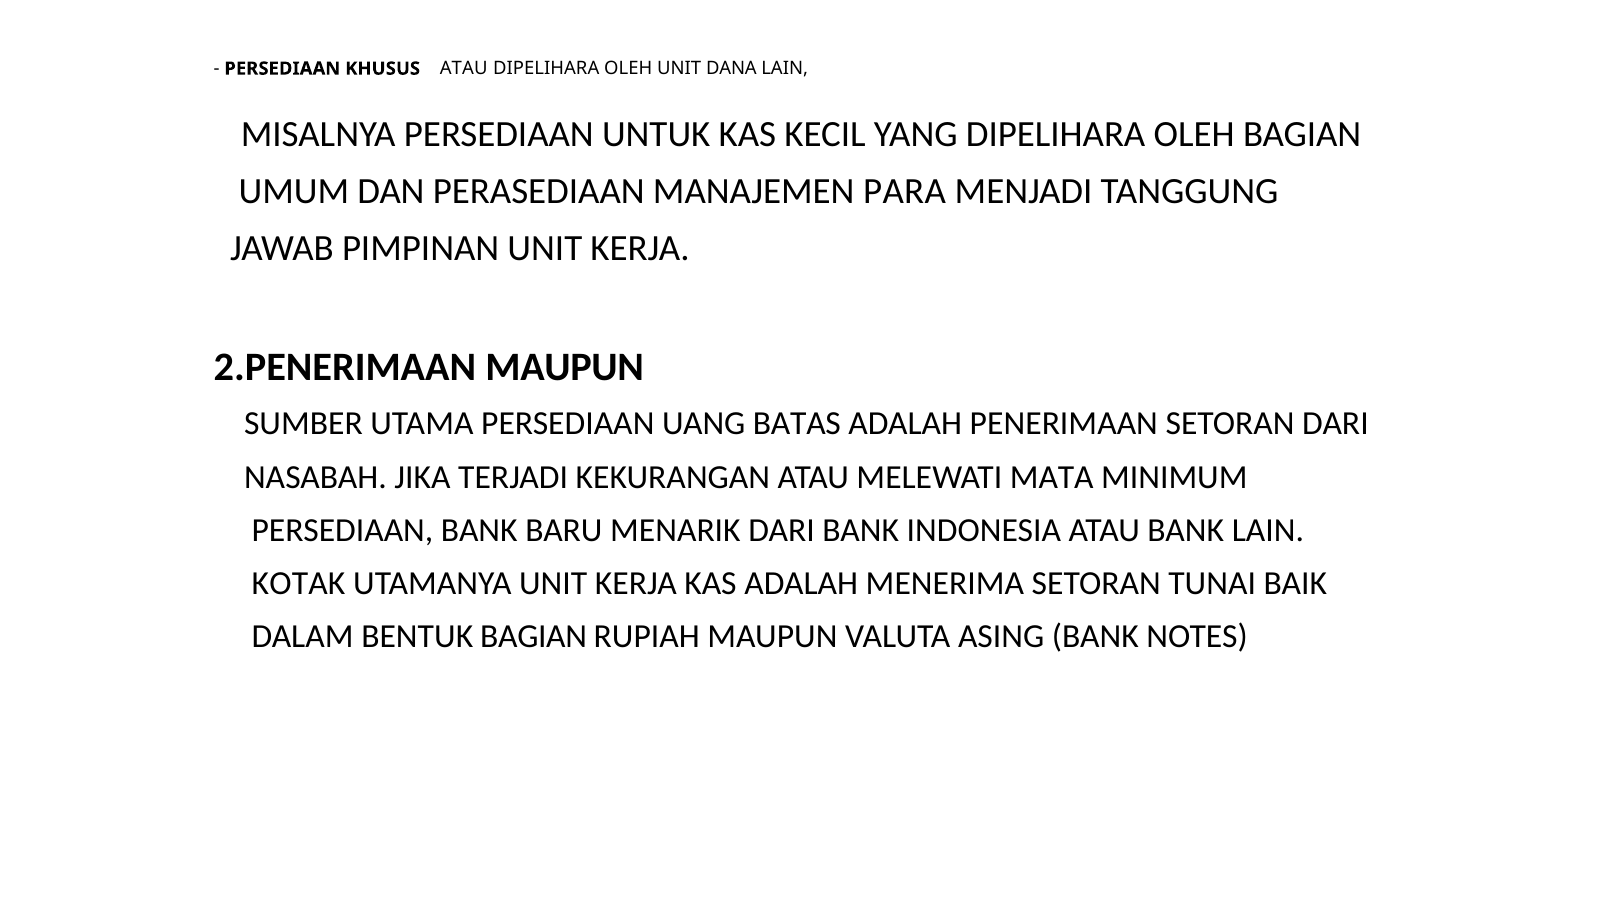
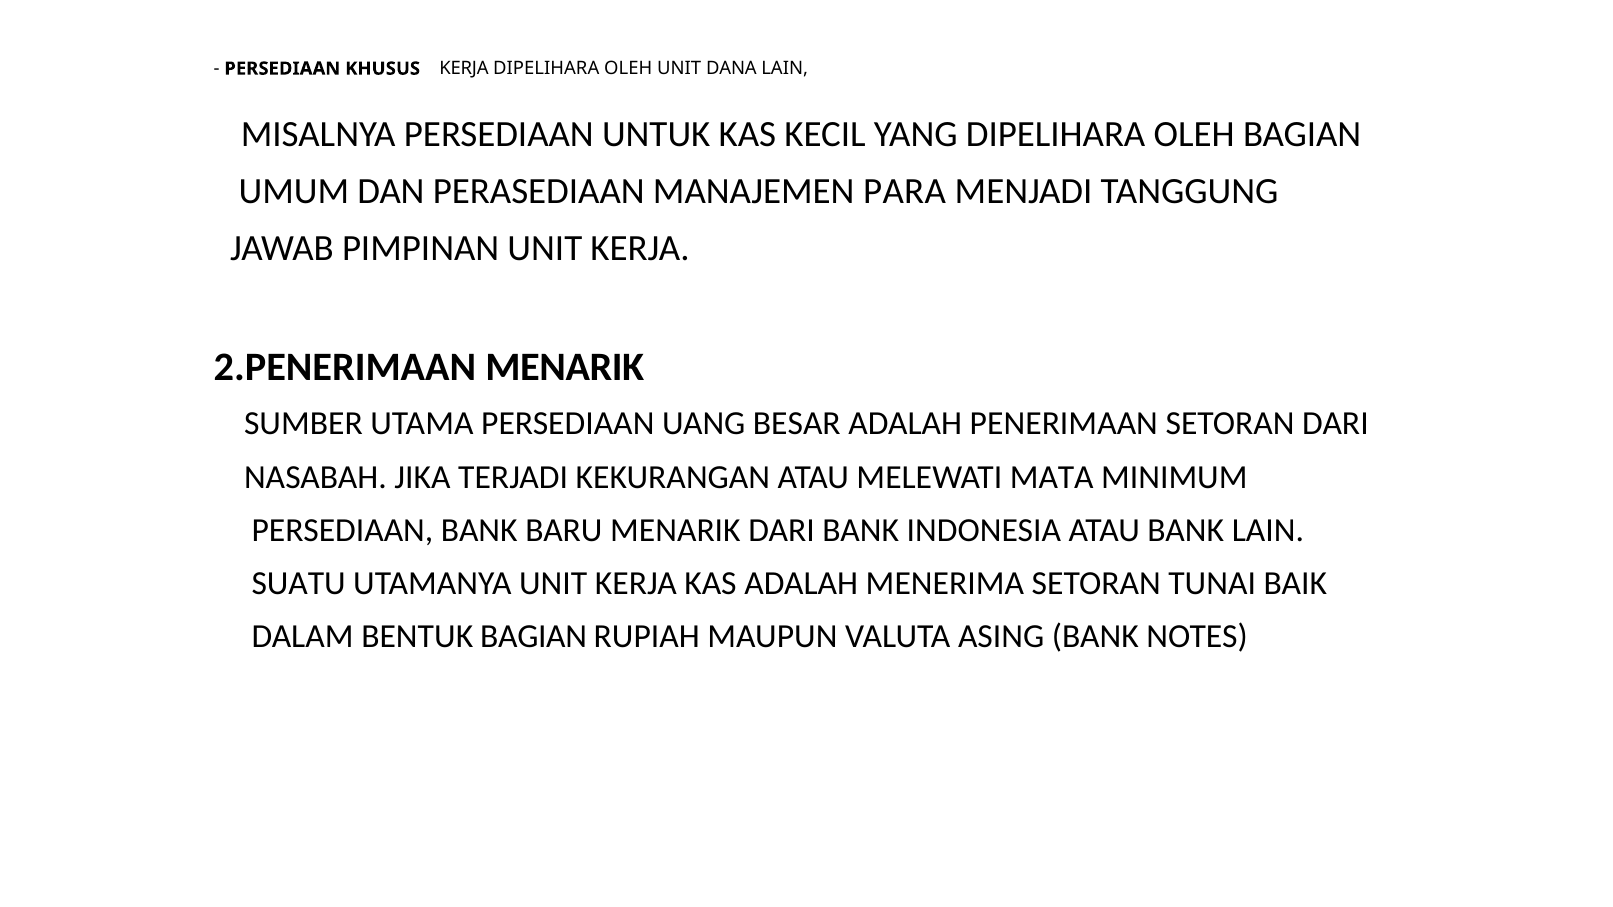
KHUSUS ATAU: ATAU -> KERJA (464, 69)
2.PENERIMAAN MAUPUN: MAUPUN -> MENARIK (565, 367)
BATAS: BATAS -> BESAR (797, 424)
KOTAK: KOTAK -> SUATU (299, 583)
